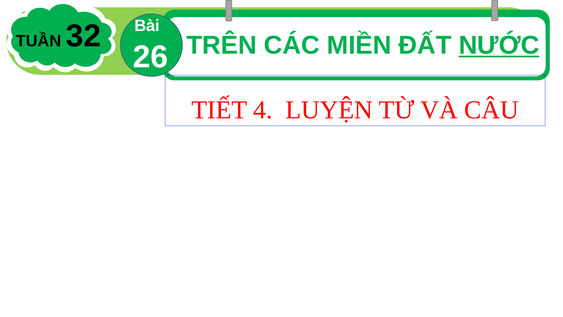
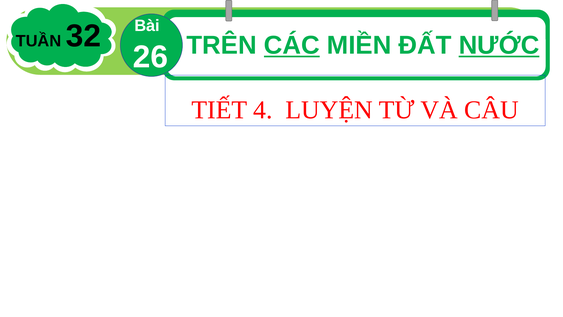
CÁC underline: none -> present (292, 45)
